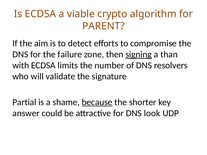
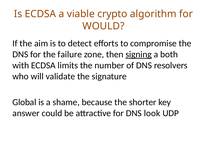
PARENT: PARENT -> WOULD (103, 26)
than: than -> both (169, 54)
Partial: Partial -> Global (24, 102)
because underline: present -> none (97, 102)
